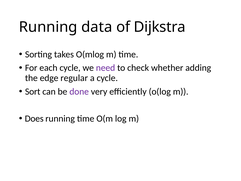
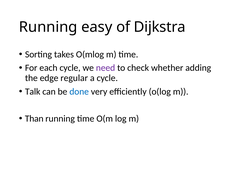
data: data -> easy (97, 27)
Sort: Sort -> Talk (33, 91)
done colour: purple -> blue (79, 91)
Does: Does -> Than (34, 118)
